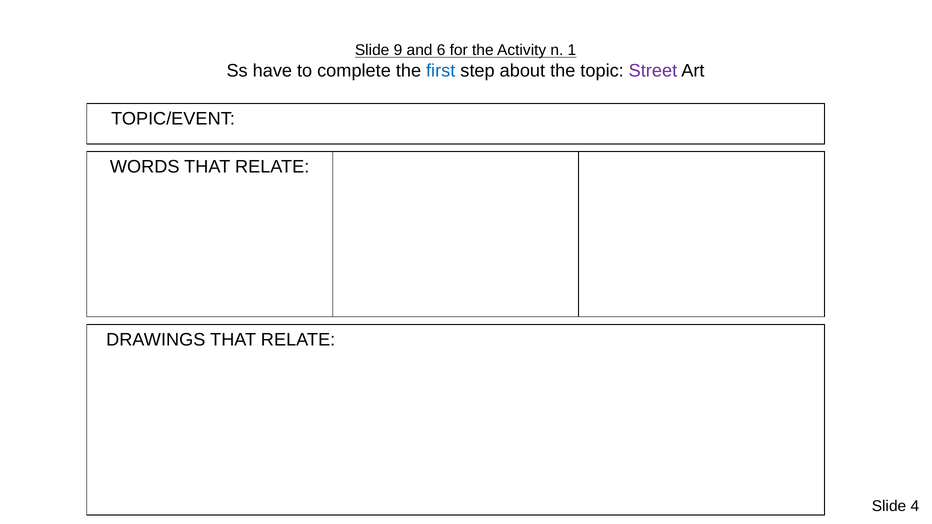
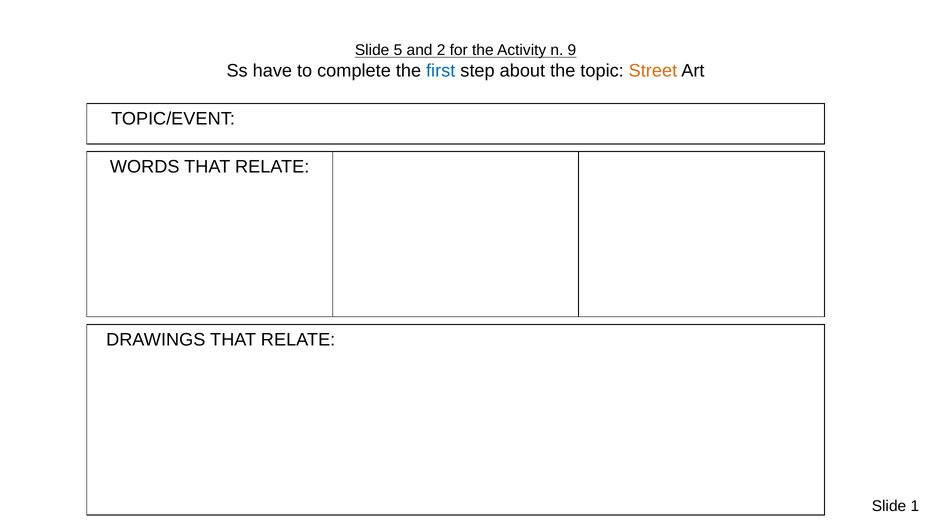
9: 9 -> 5 (398, 50)
6: 6 -> 2 (441, 50)
1: 1 -> 9 (572, 50)
Street colour: purple -> orange (653, 71)
4: 4 -> 1 (915, 506)
